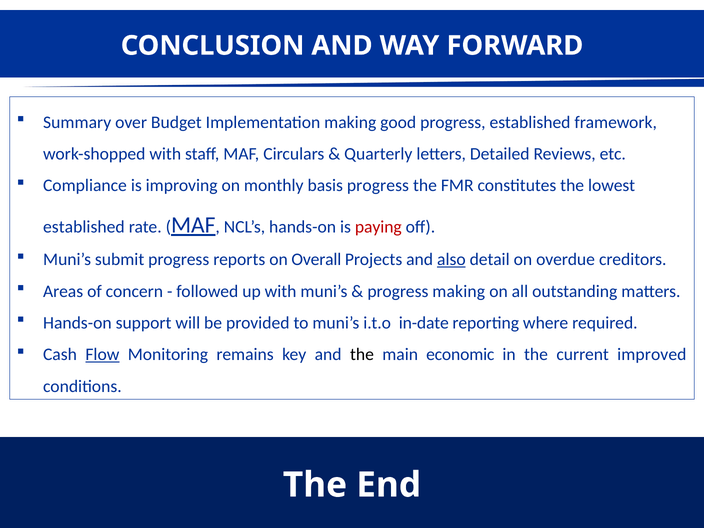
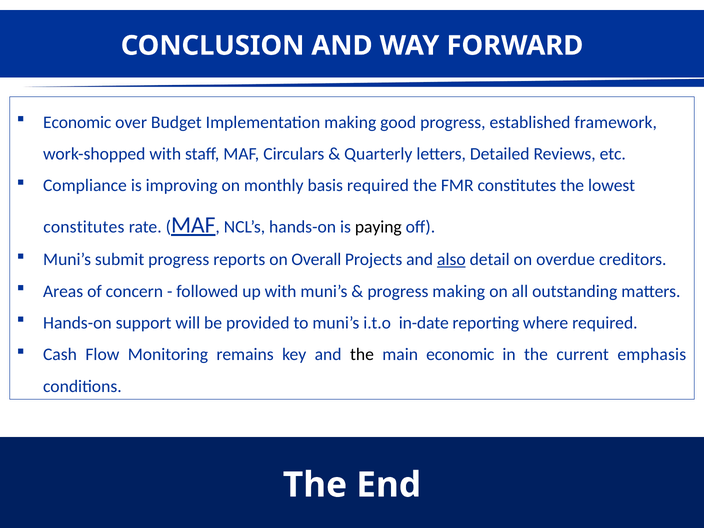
Summary: Summary -> Economic (77, 122)
basis progress: progress -> required (378, 186)
established: established -> constitutes (84, 227)
paying colour: red -> black (378, 227)
Flow underline: present -> none (102, 355)
improved: improved -> emphasis (652, 355)
